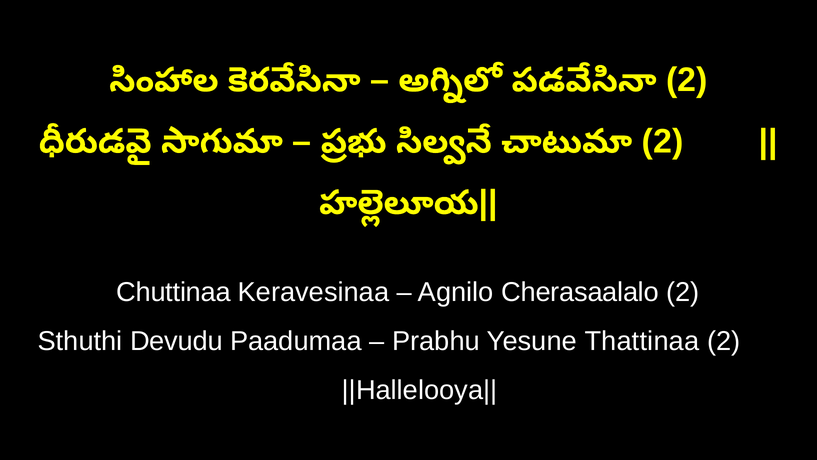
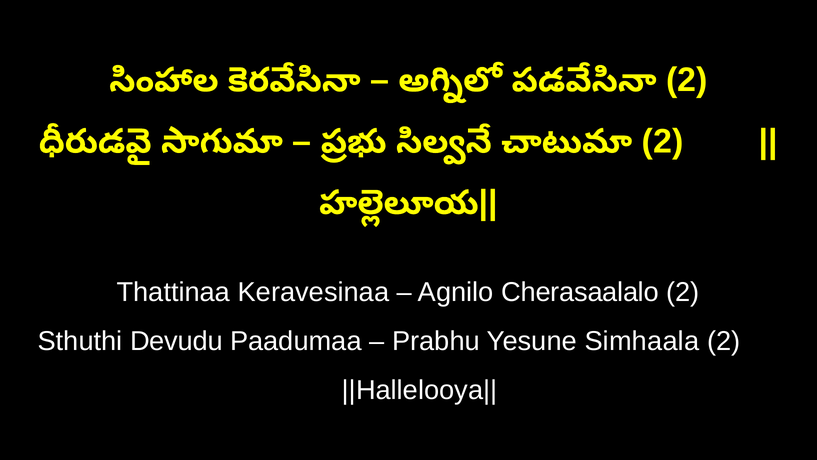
Chuttinaa: Chuttinaa -> Thattinaa (173, 292)
Thattinaa: Thattinaa -> Simhaala (642, 341)
